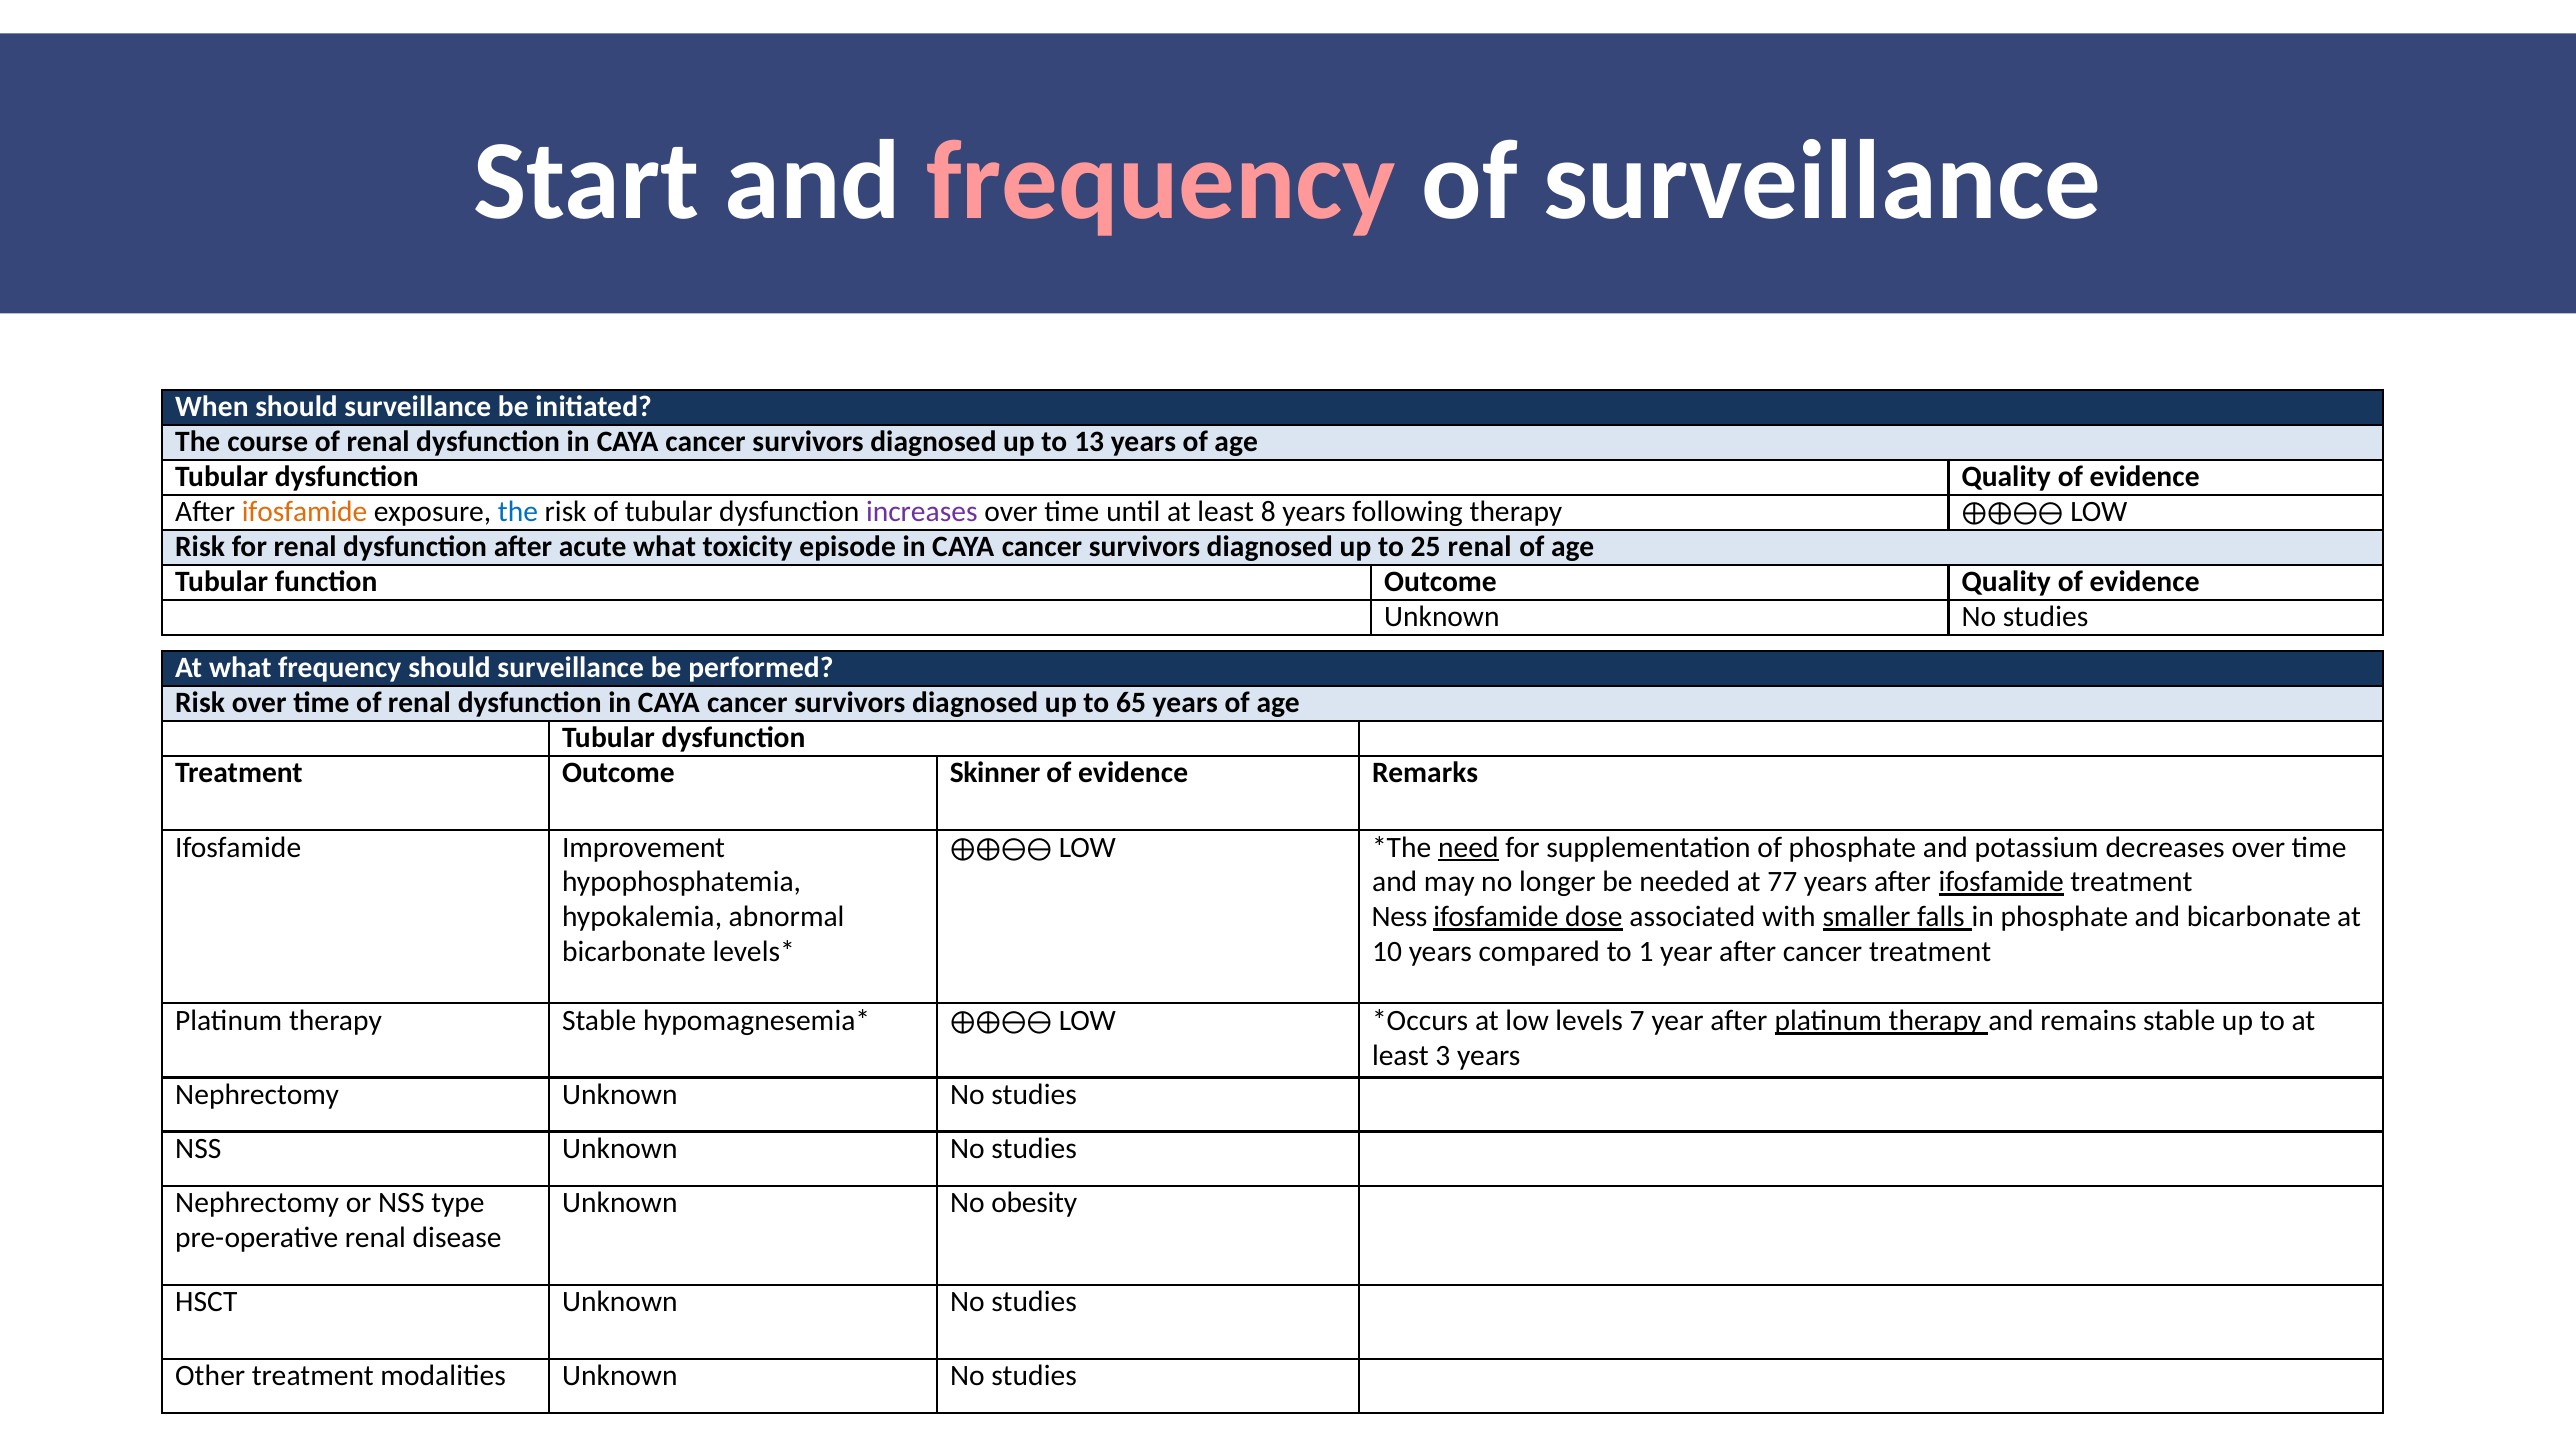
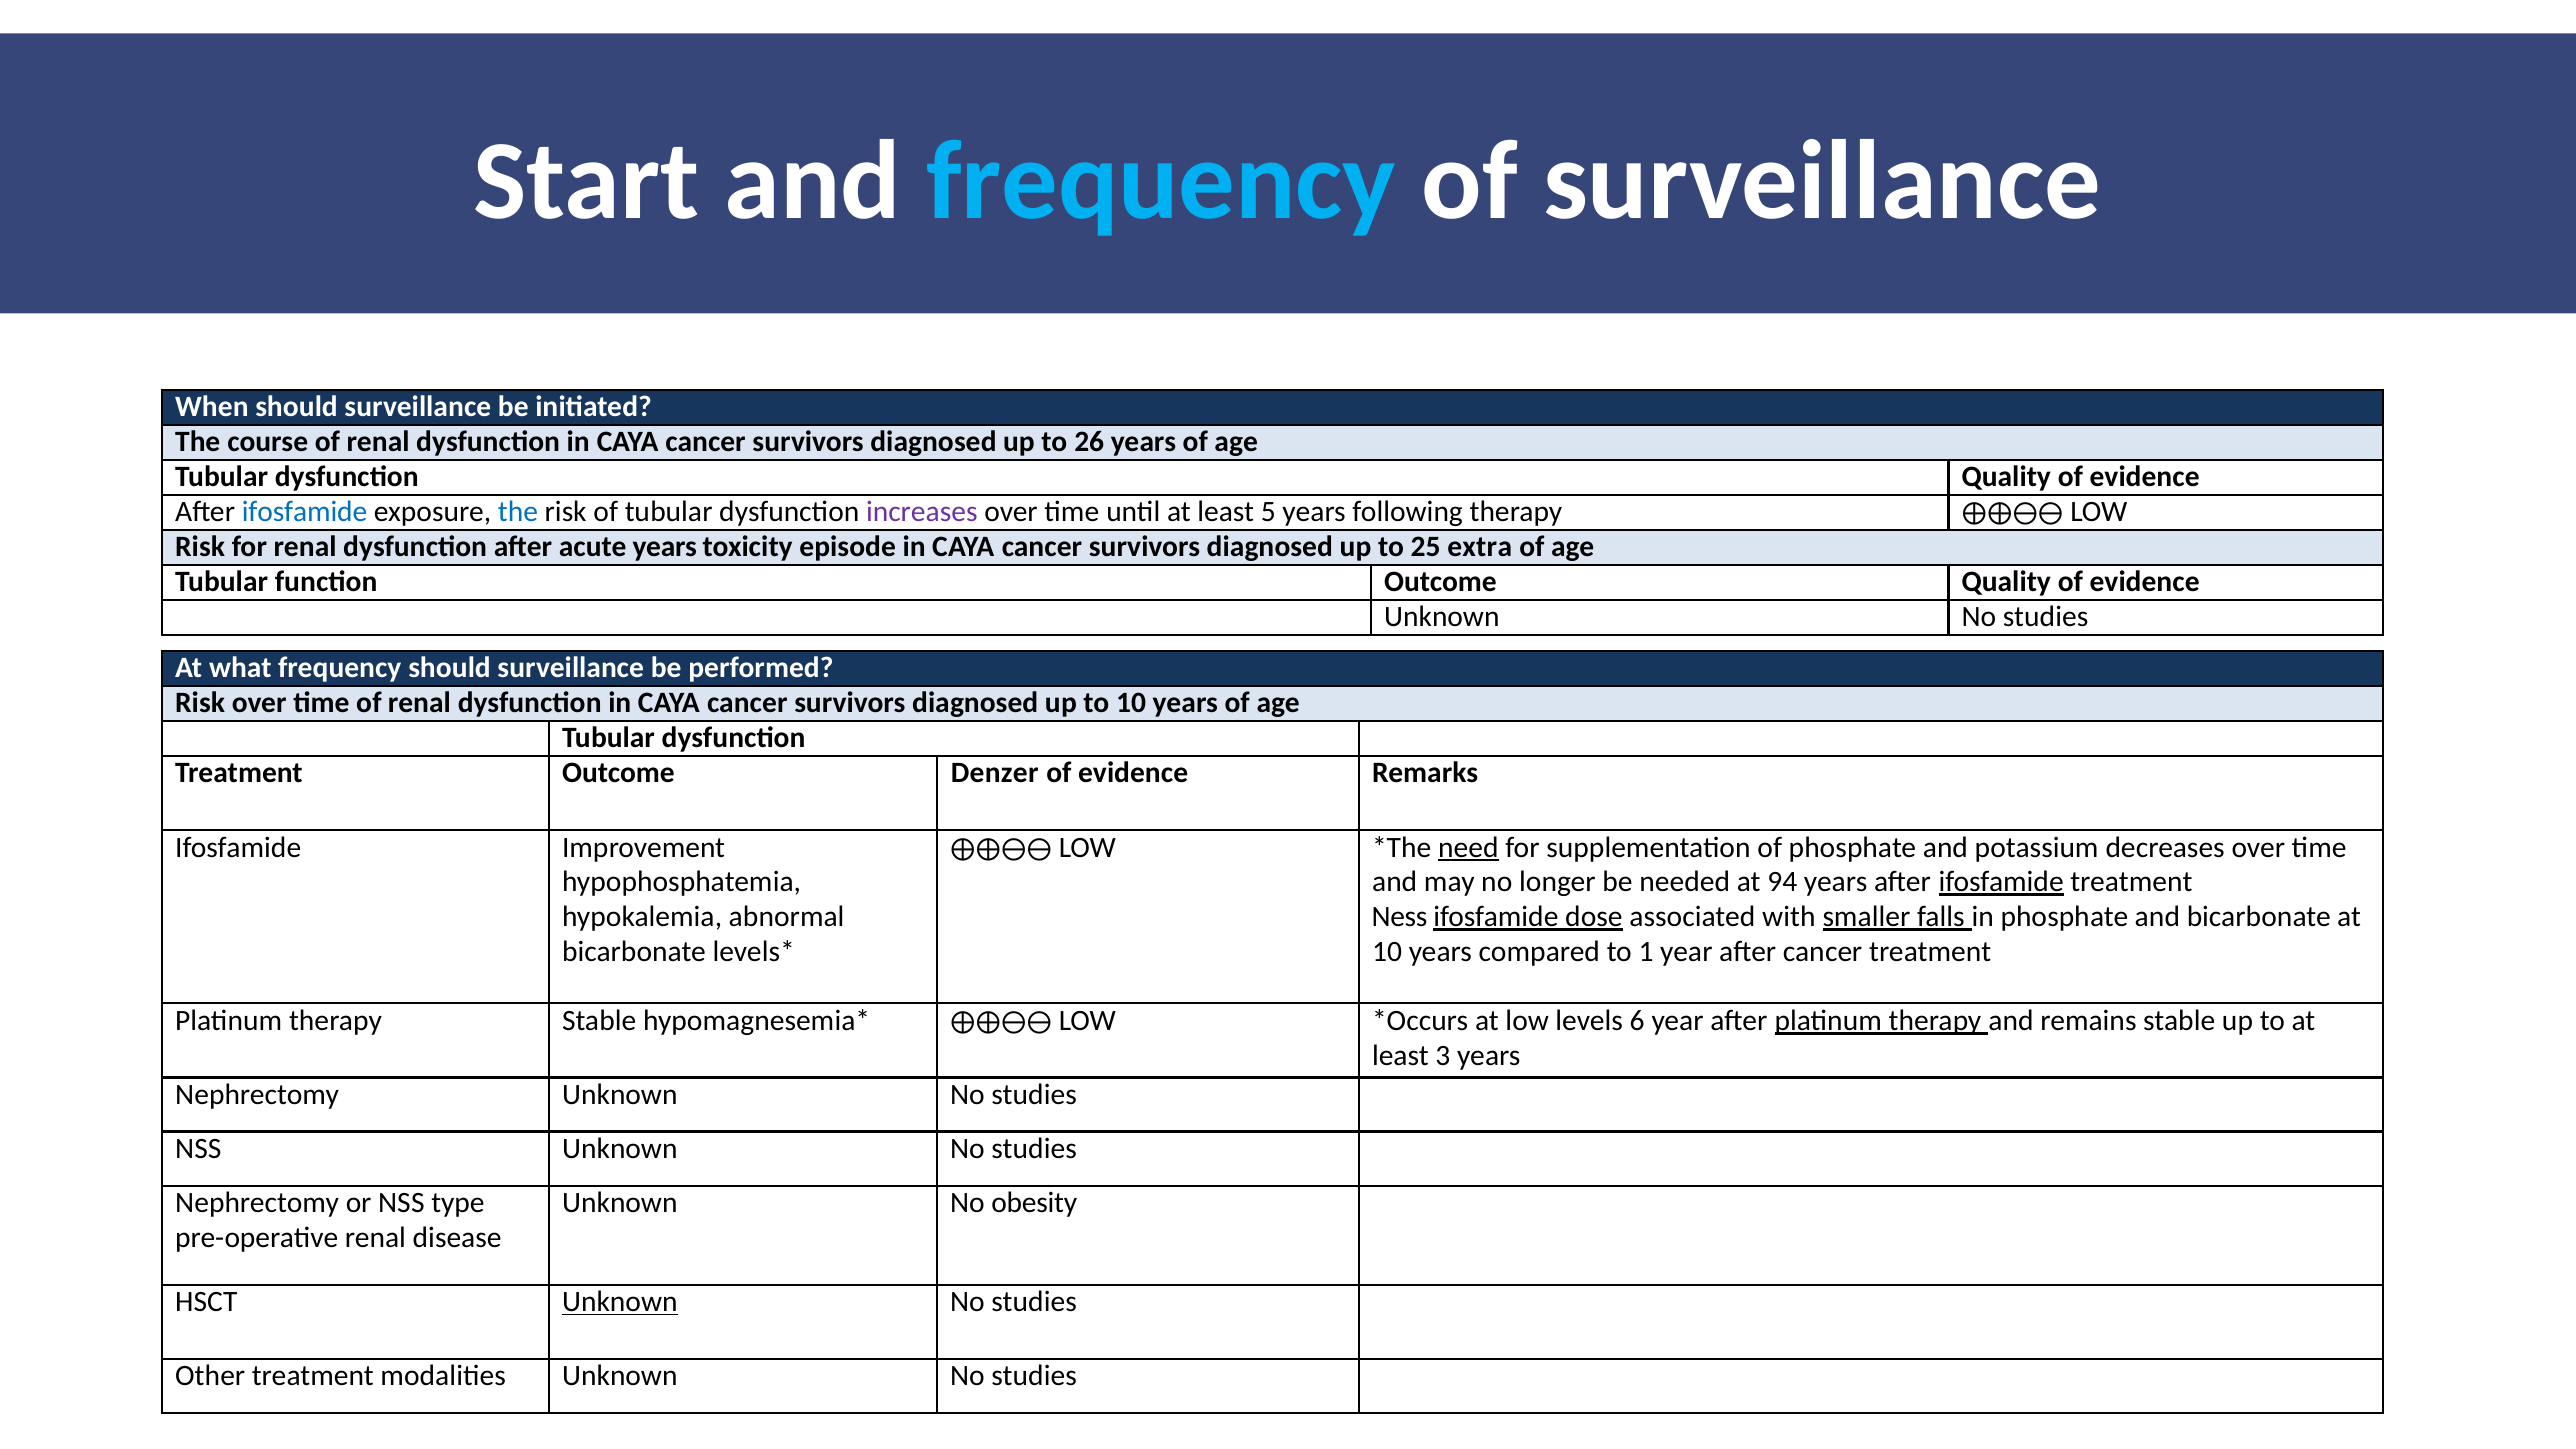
frequency colour: pink -> light blue (1161, 181)
13: 13 -> 26 (1089, 442)
ifosfamide colour: orange -> blue (305, 512)
8: 8 -> 5 (1268, 512)
acute what: what -> years (665, 547)
25 renal: renal -> extra (1480, 547)
to 65: 65 -> 10 (1131, 703)
Skinner: Skinner -> Denzer (995, 773)
77: 77 -> 94 (1782, 882)
7: 7 -> 6 (1637, 1020)
Unknown underline: none -> present (620, 1302)
